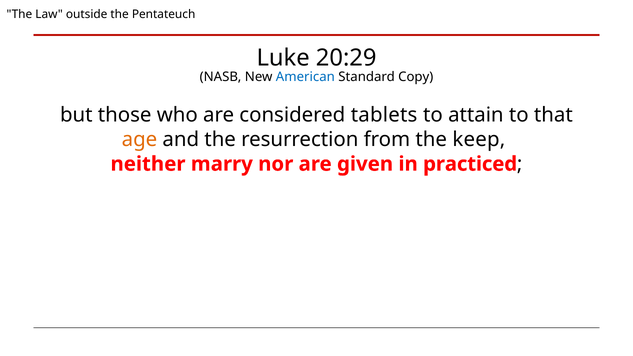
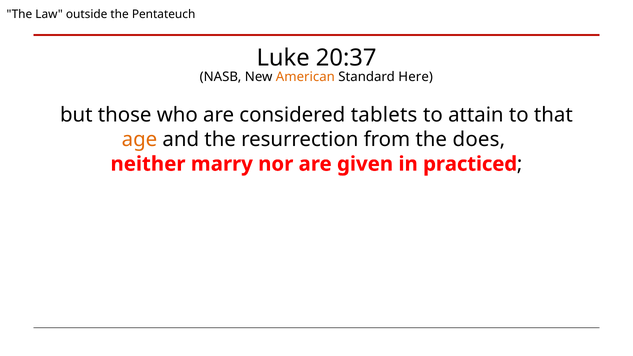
20:29: 20:29 -> 20:37 (346, 58)
American colour: blue -> orange (305, 77)
Copy: Copy -> Here (416, 77)
keep: keep -> does (479, 139)
